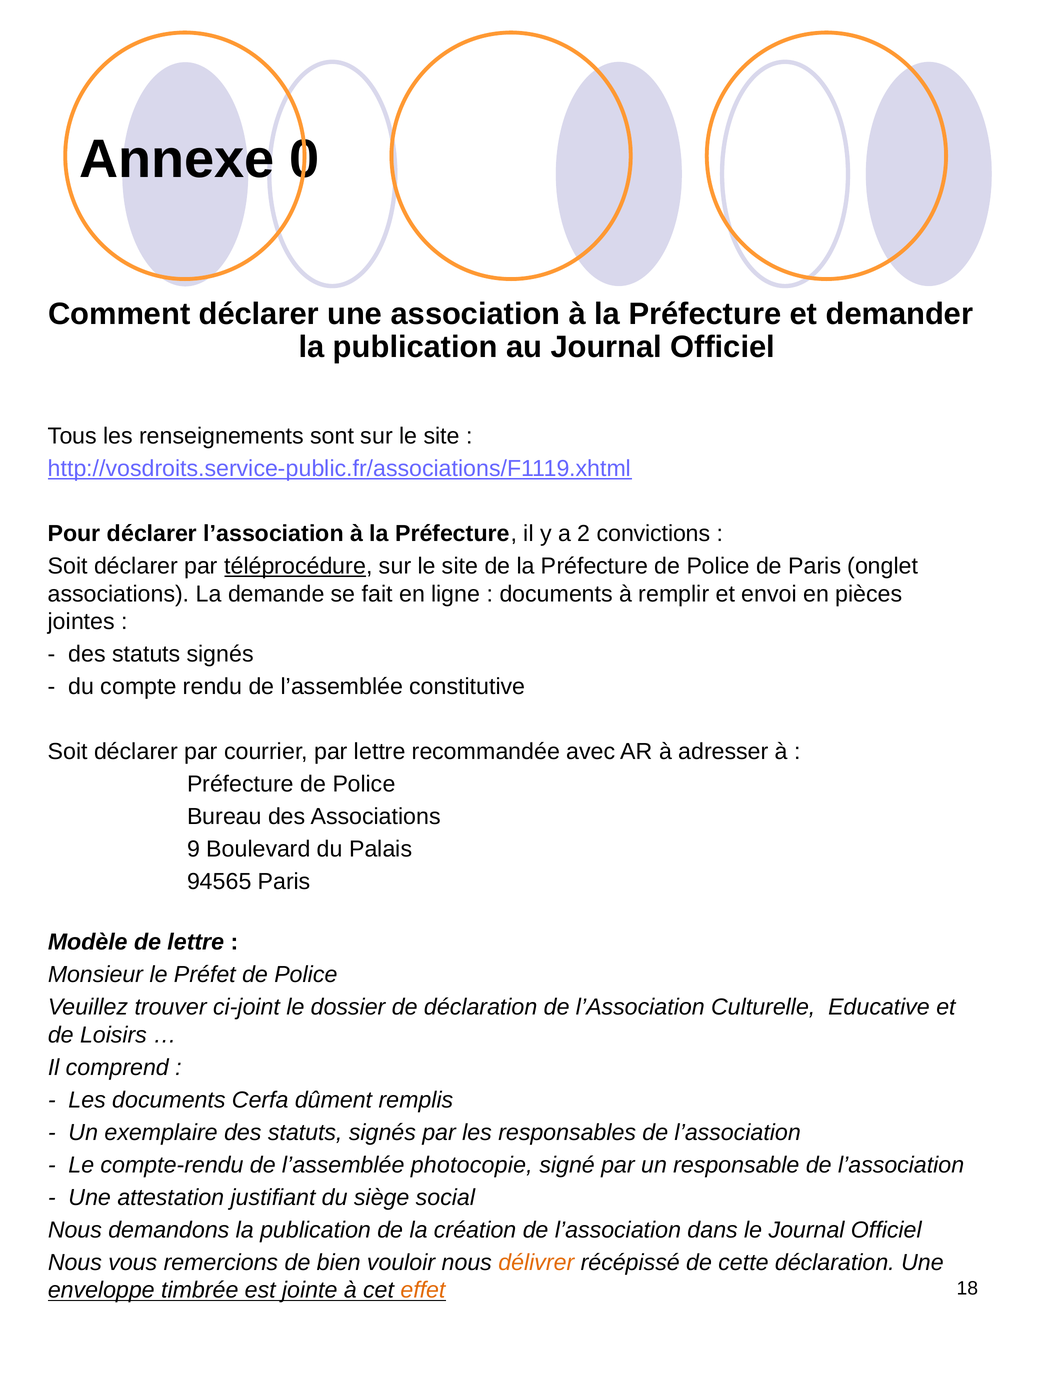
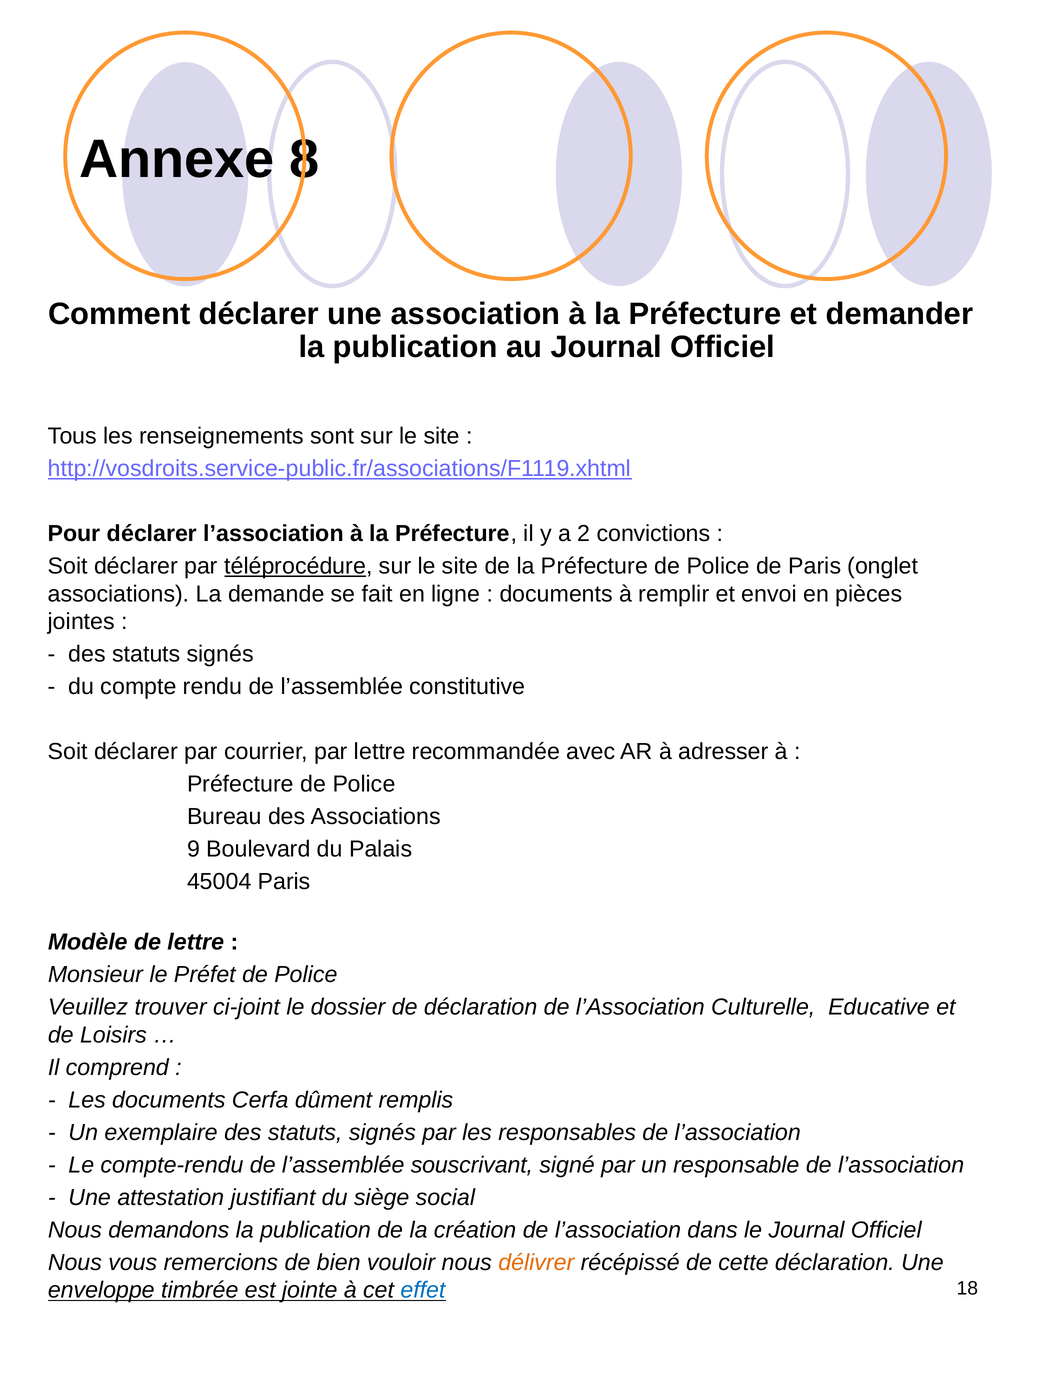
0: 0 -> 8 (304, 160)
94565: 94565 -> 45004 (219, 882)
photocopie: photocopie -> souscrivant (472, 1165)
effet colour: orange -> blue (423, 1290)
